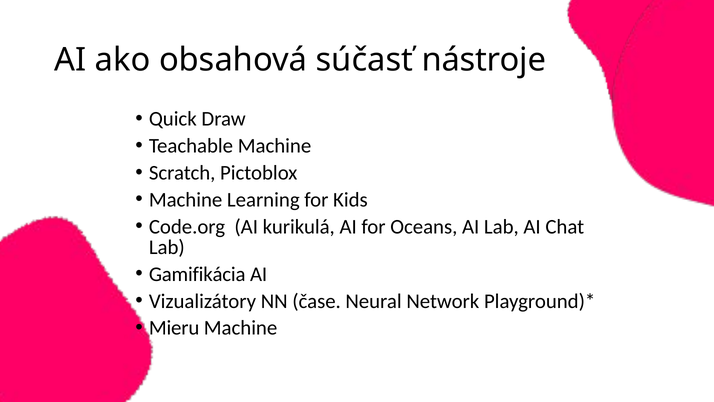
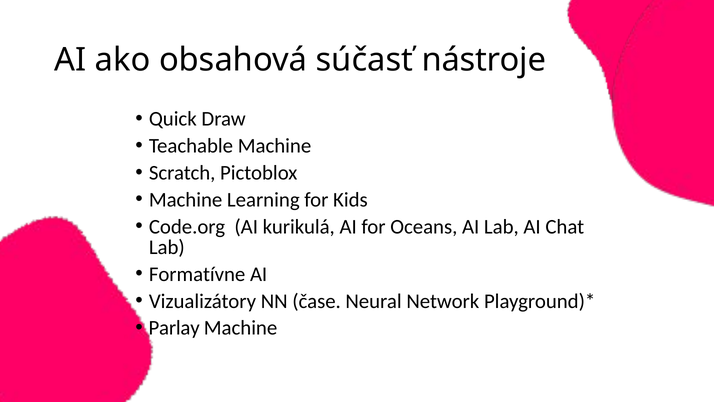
Gamifikácia: Gamifikácia -> Formatívne (197, 274)
Mieru: Mieru -> Parlay (174, 328)
